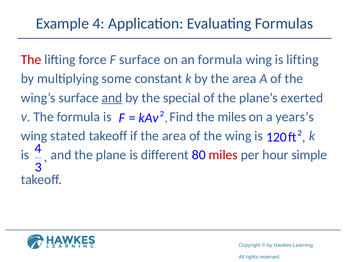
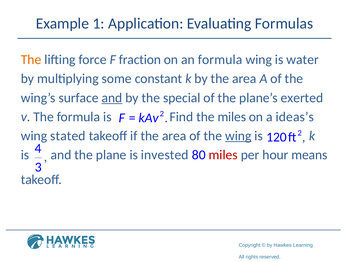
Example 4: 4 -> 1 (99, 23)
The colour: red -> orange (31, 60)
F surface: surface -> fraction (140, 60)
is lifting: lifting -> water (303, 60)
years’s: years’s -> ideas’s (295, 117)
wing underline: none -> present (238, 136)
different: different -> invested (165, 155)
simple: simple -> means (309, 155)
